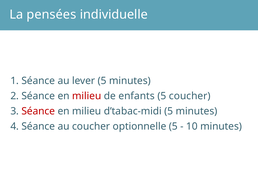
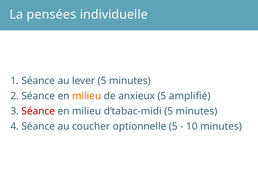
milieu colour: red -> orange (87, 96)
enfants: enfants -> anxieux (137, 96)
5 coucher: coucher -> amplifié (190, 96)
